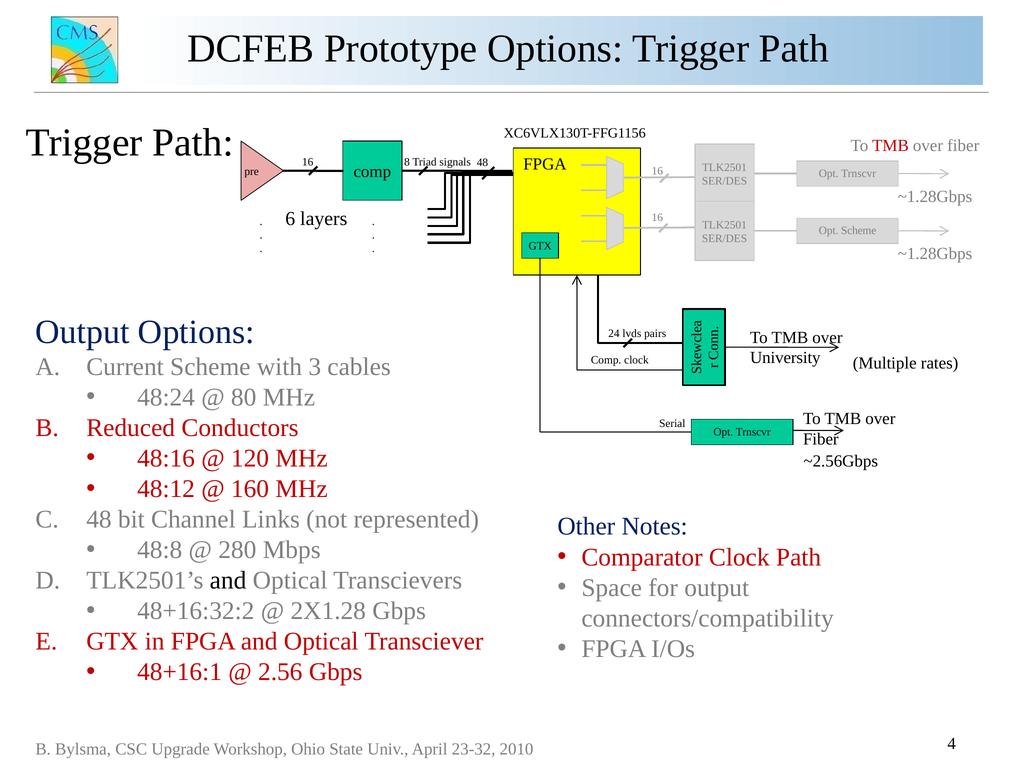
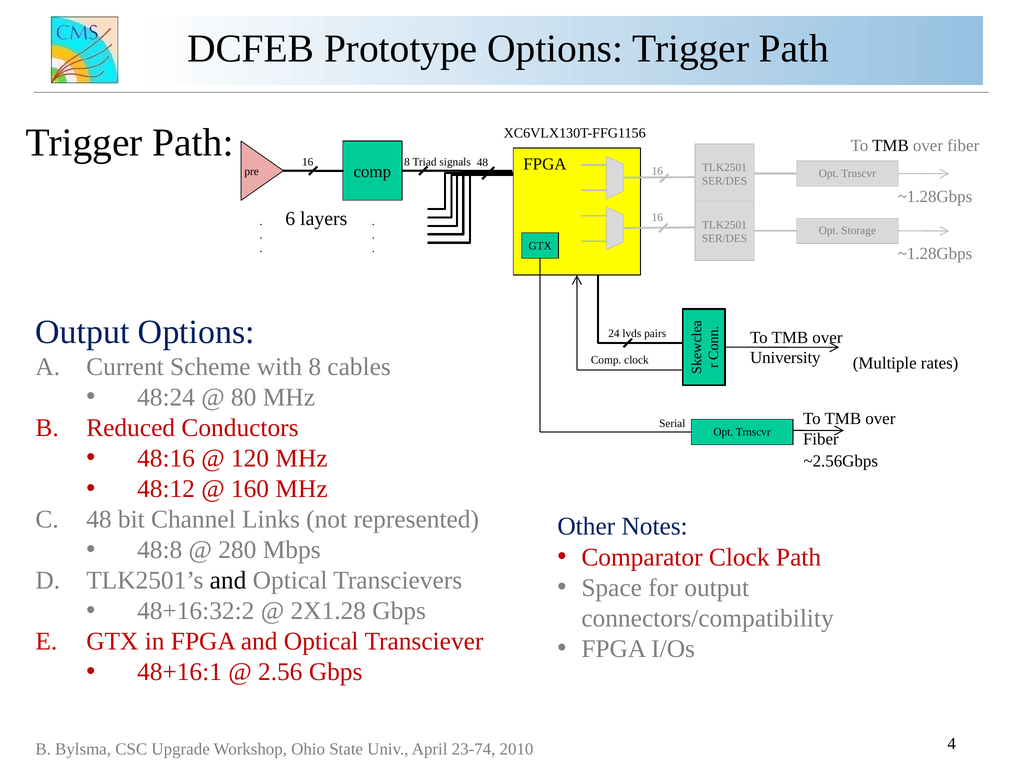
TMB colour: red -> black (890, 146)
Opt Scheme: Scheme -> Storage (859, 231)
with 3: 3 -> 8 (315, 367)
23-32: 23-32 -> 23-74 (474, 749)
